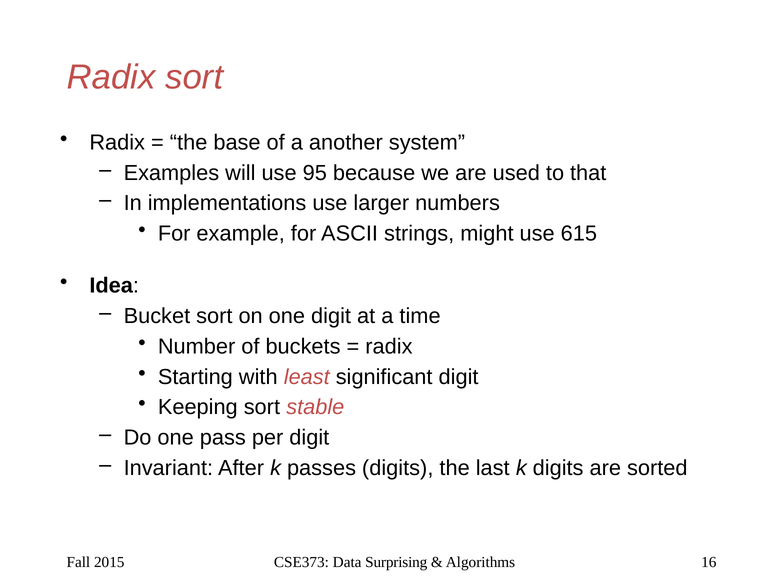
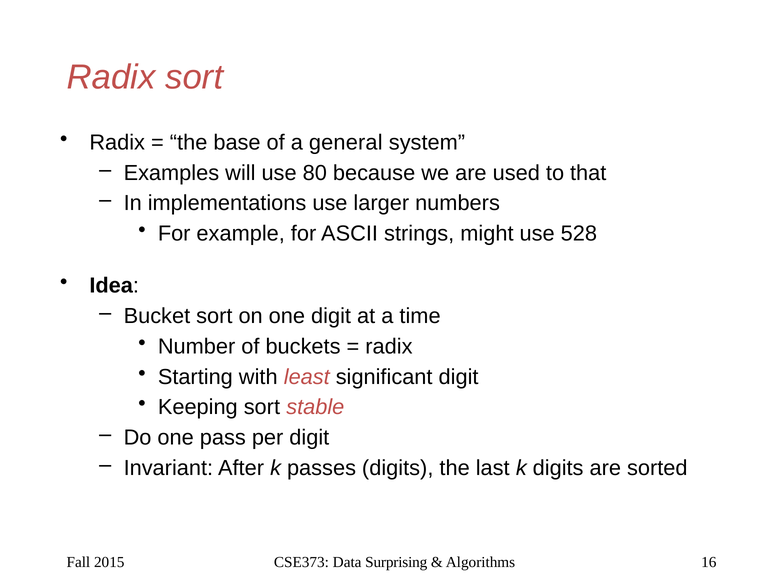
another: another -> general (346, 142)
95: 95 -> 80 (315, 173)
615: 615 -> 528 (579, 234)
